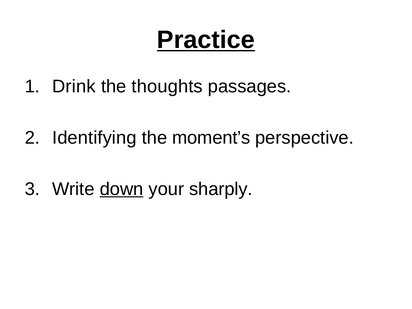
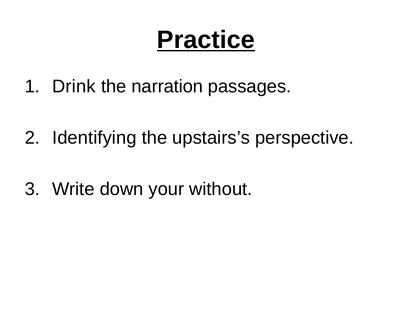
thoughts: thoughts -> narration (167, 86)
moment’s: moment’s -> upstairs’s (211, 138)
down underline: present -> none (122, 189)
sharply: sharply -> without (221, 189)
